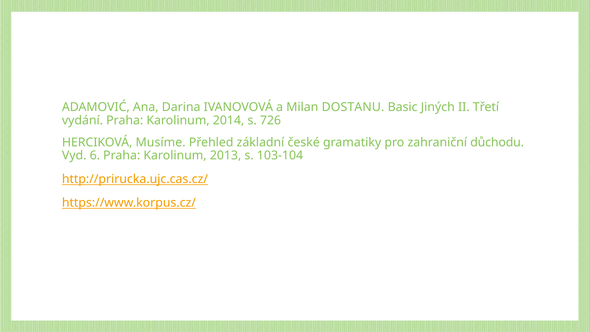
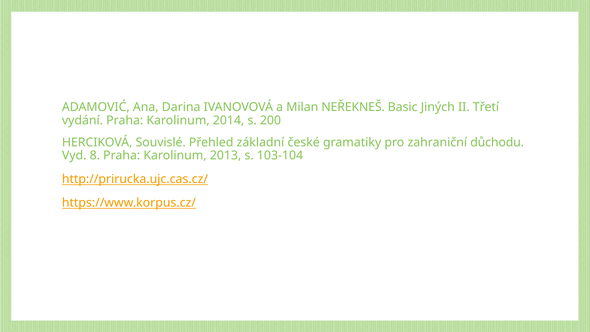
DOSTANU: DOSTANU -> NEŘEKNEŠ (353, 107)
726: 726 -> 200 (270, 120)
Musíme: Musíme -> Souvislé (161, 142)
6: 6 -> 8 (95, 156)
